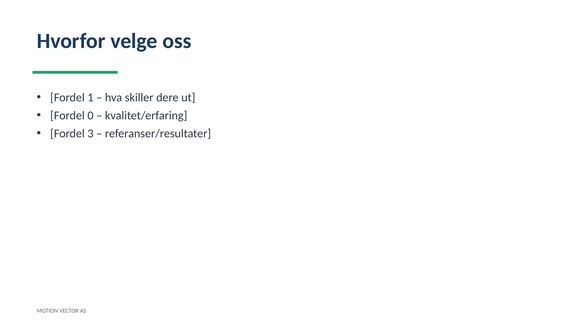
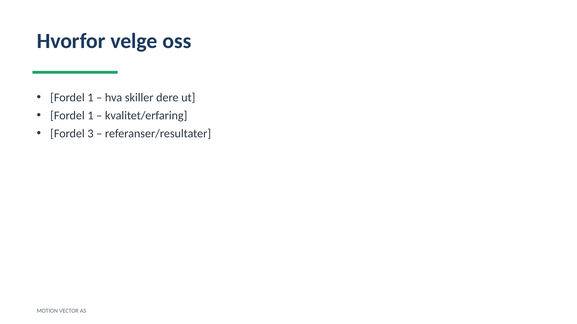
0: 0 -> 1 (90, 116)
